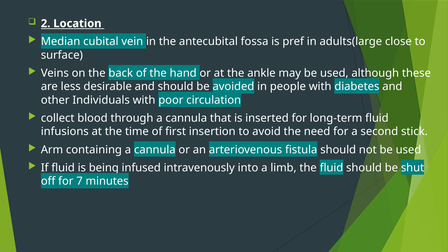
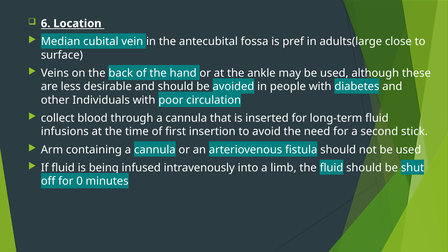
2: 2 -> 6 (46, 23)
7: 7 -> 0 (80, 181)
